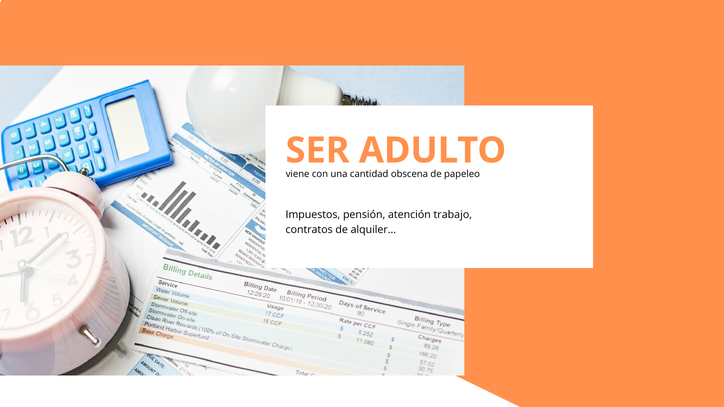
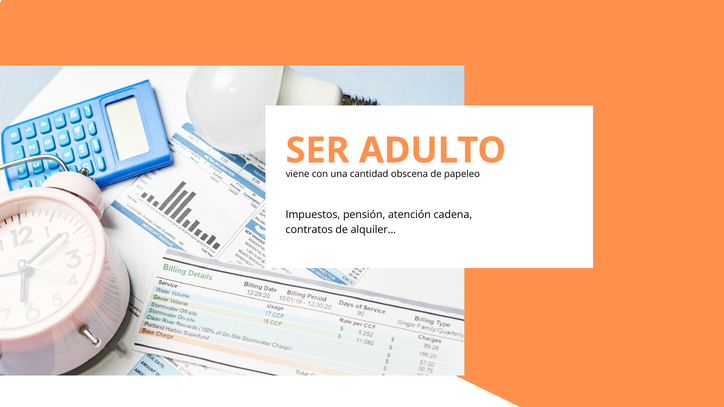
trabajo: trabajo -> cadena (453, 215)
